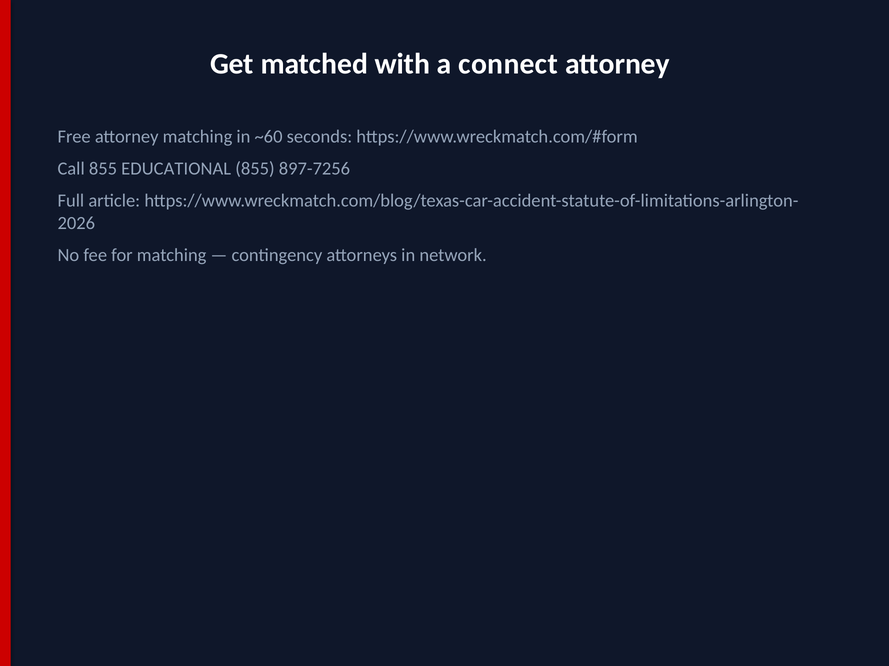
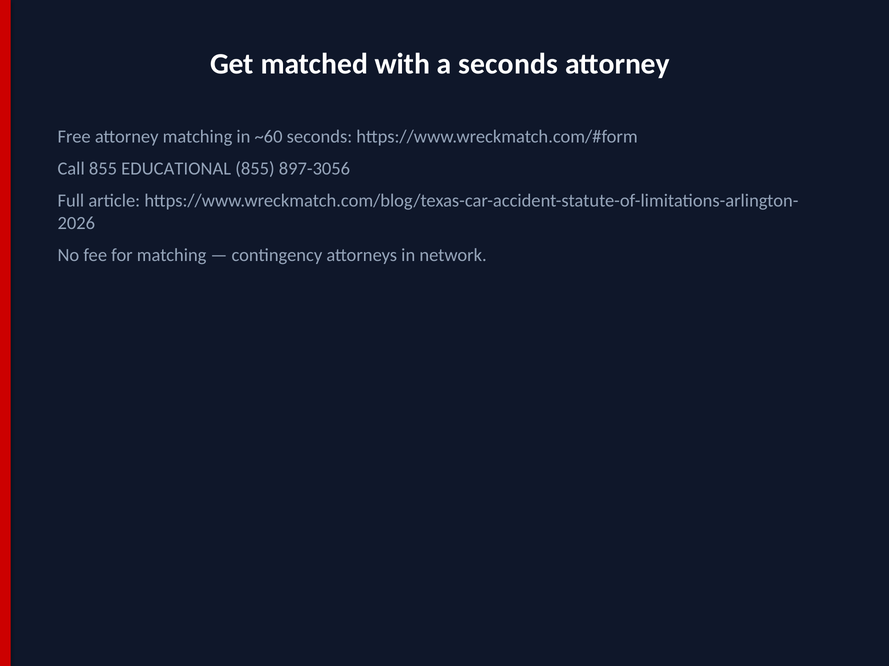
a connect: connect -> seconds (508, 64)
897-7256: 897-7256 -> 897-3056 (314, 169)
